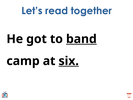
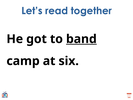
six underline: present -> none (69, 61)
